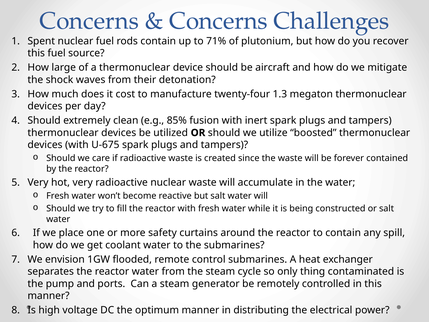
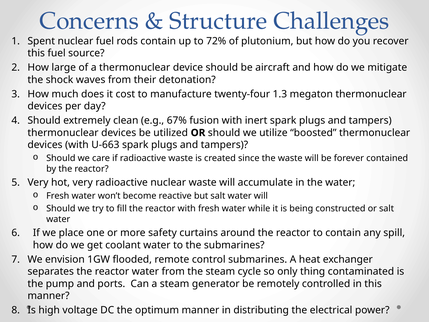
Concerns: Concerns -> Structure (218, 21)
71%: 71% -> 72% (216, 41)
85%: 85% -> 67% (177, 121)
U-675: U-675 -> U-663 (105, 145)
